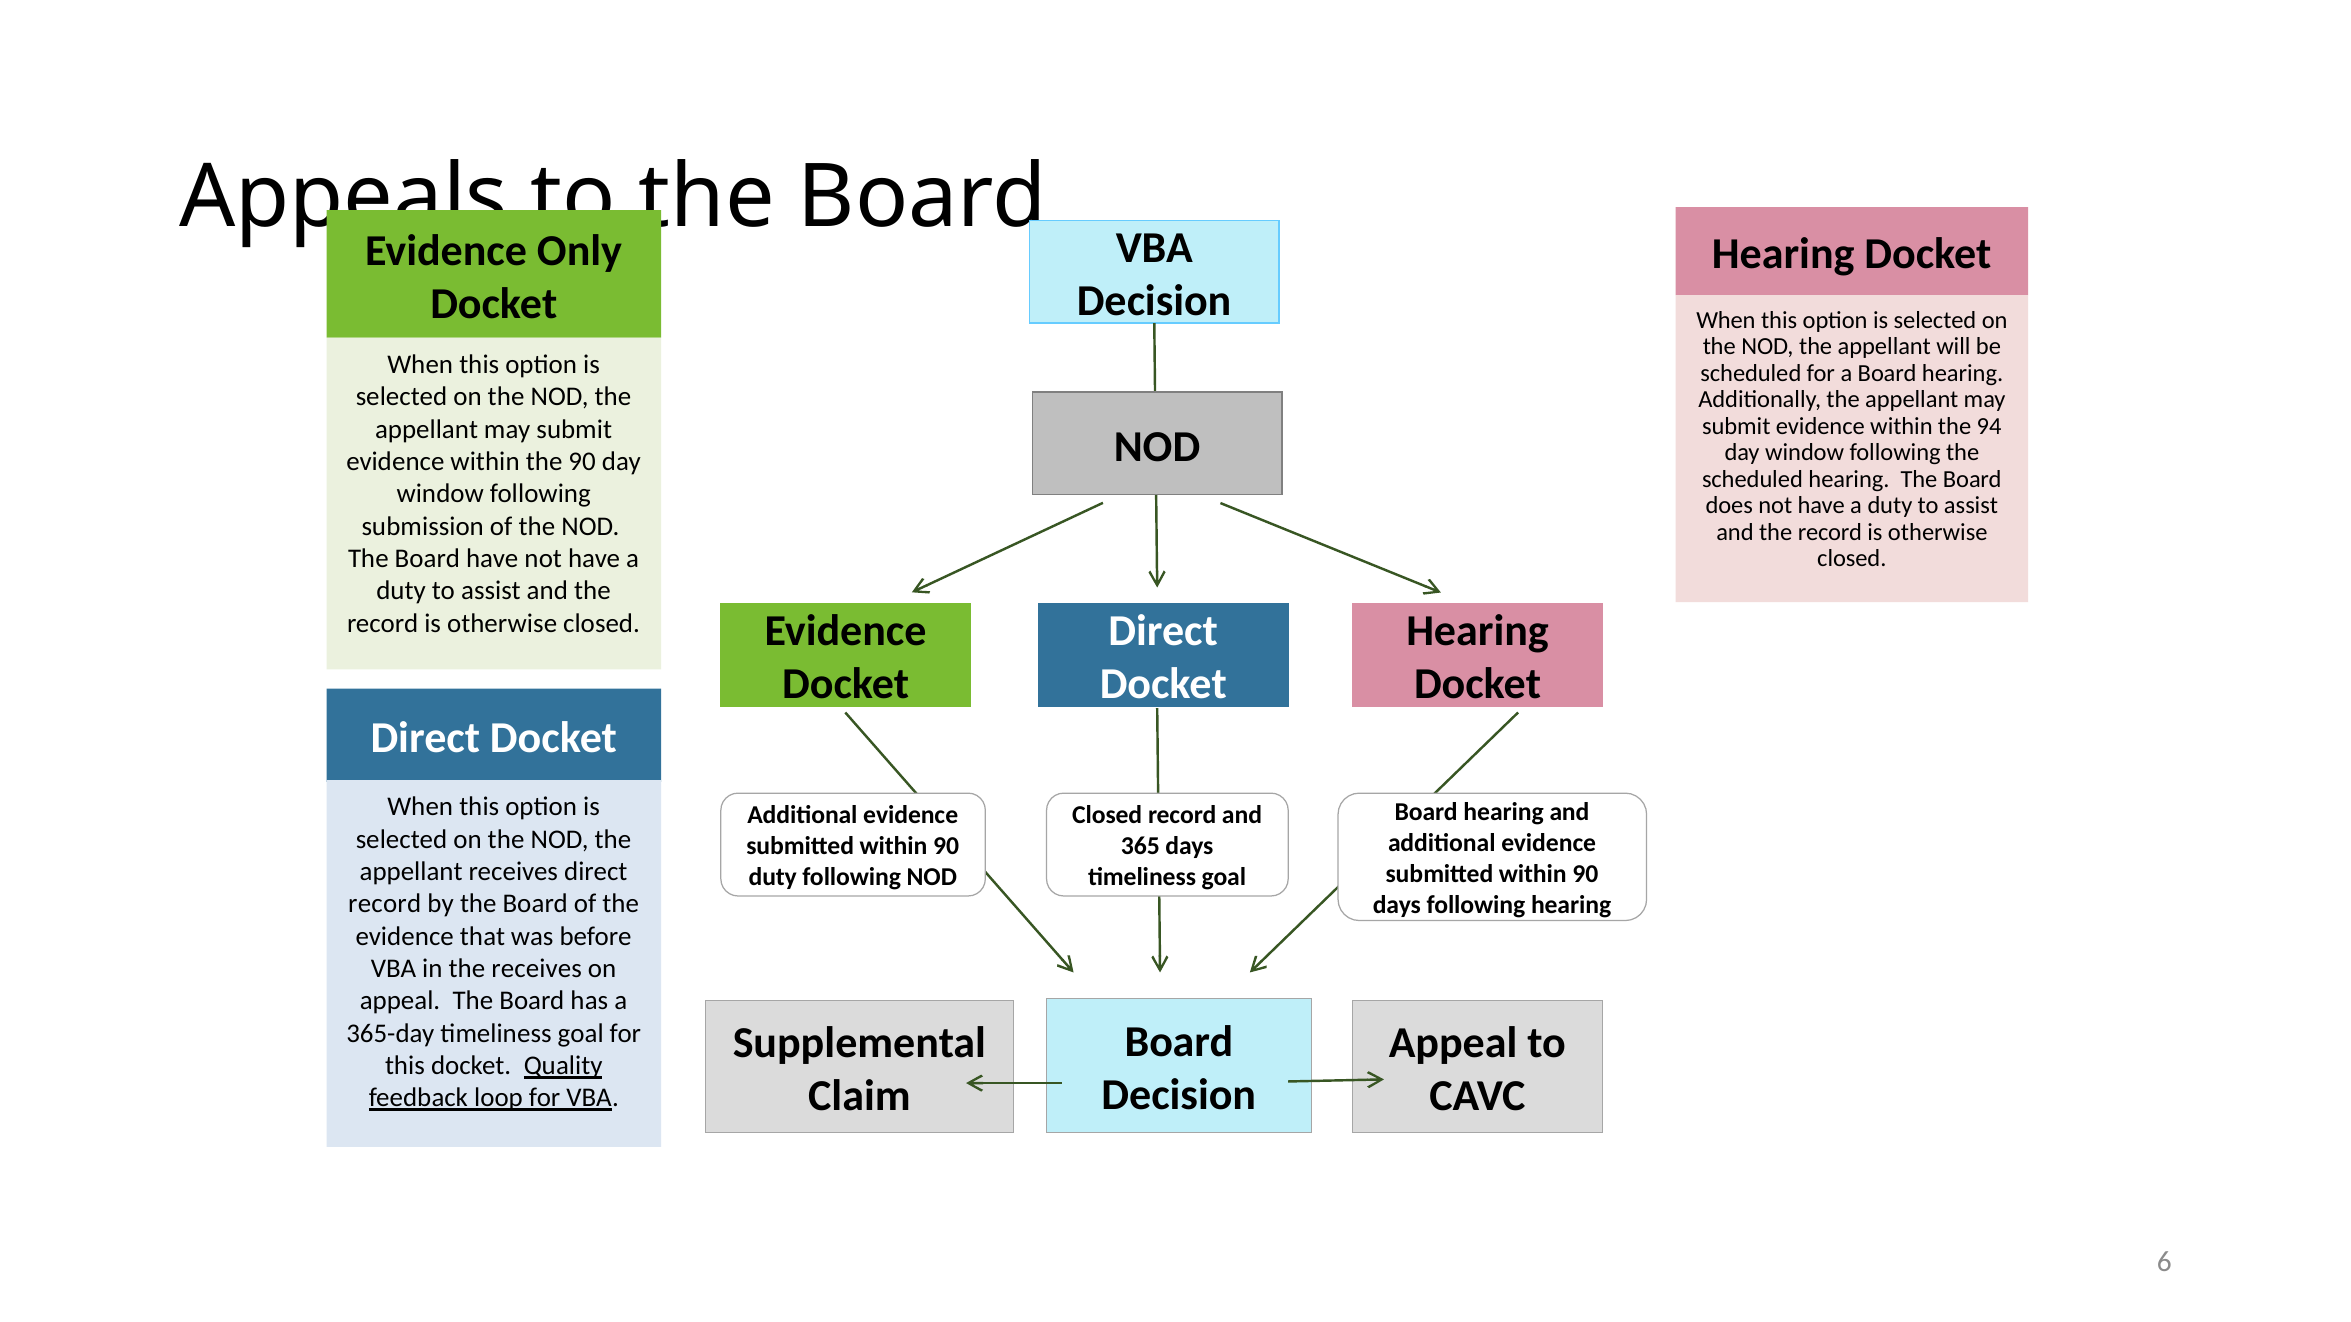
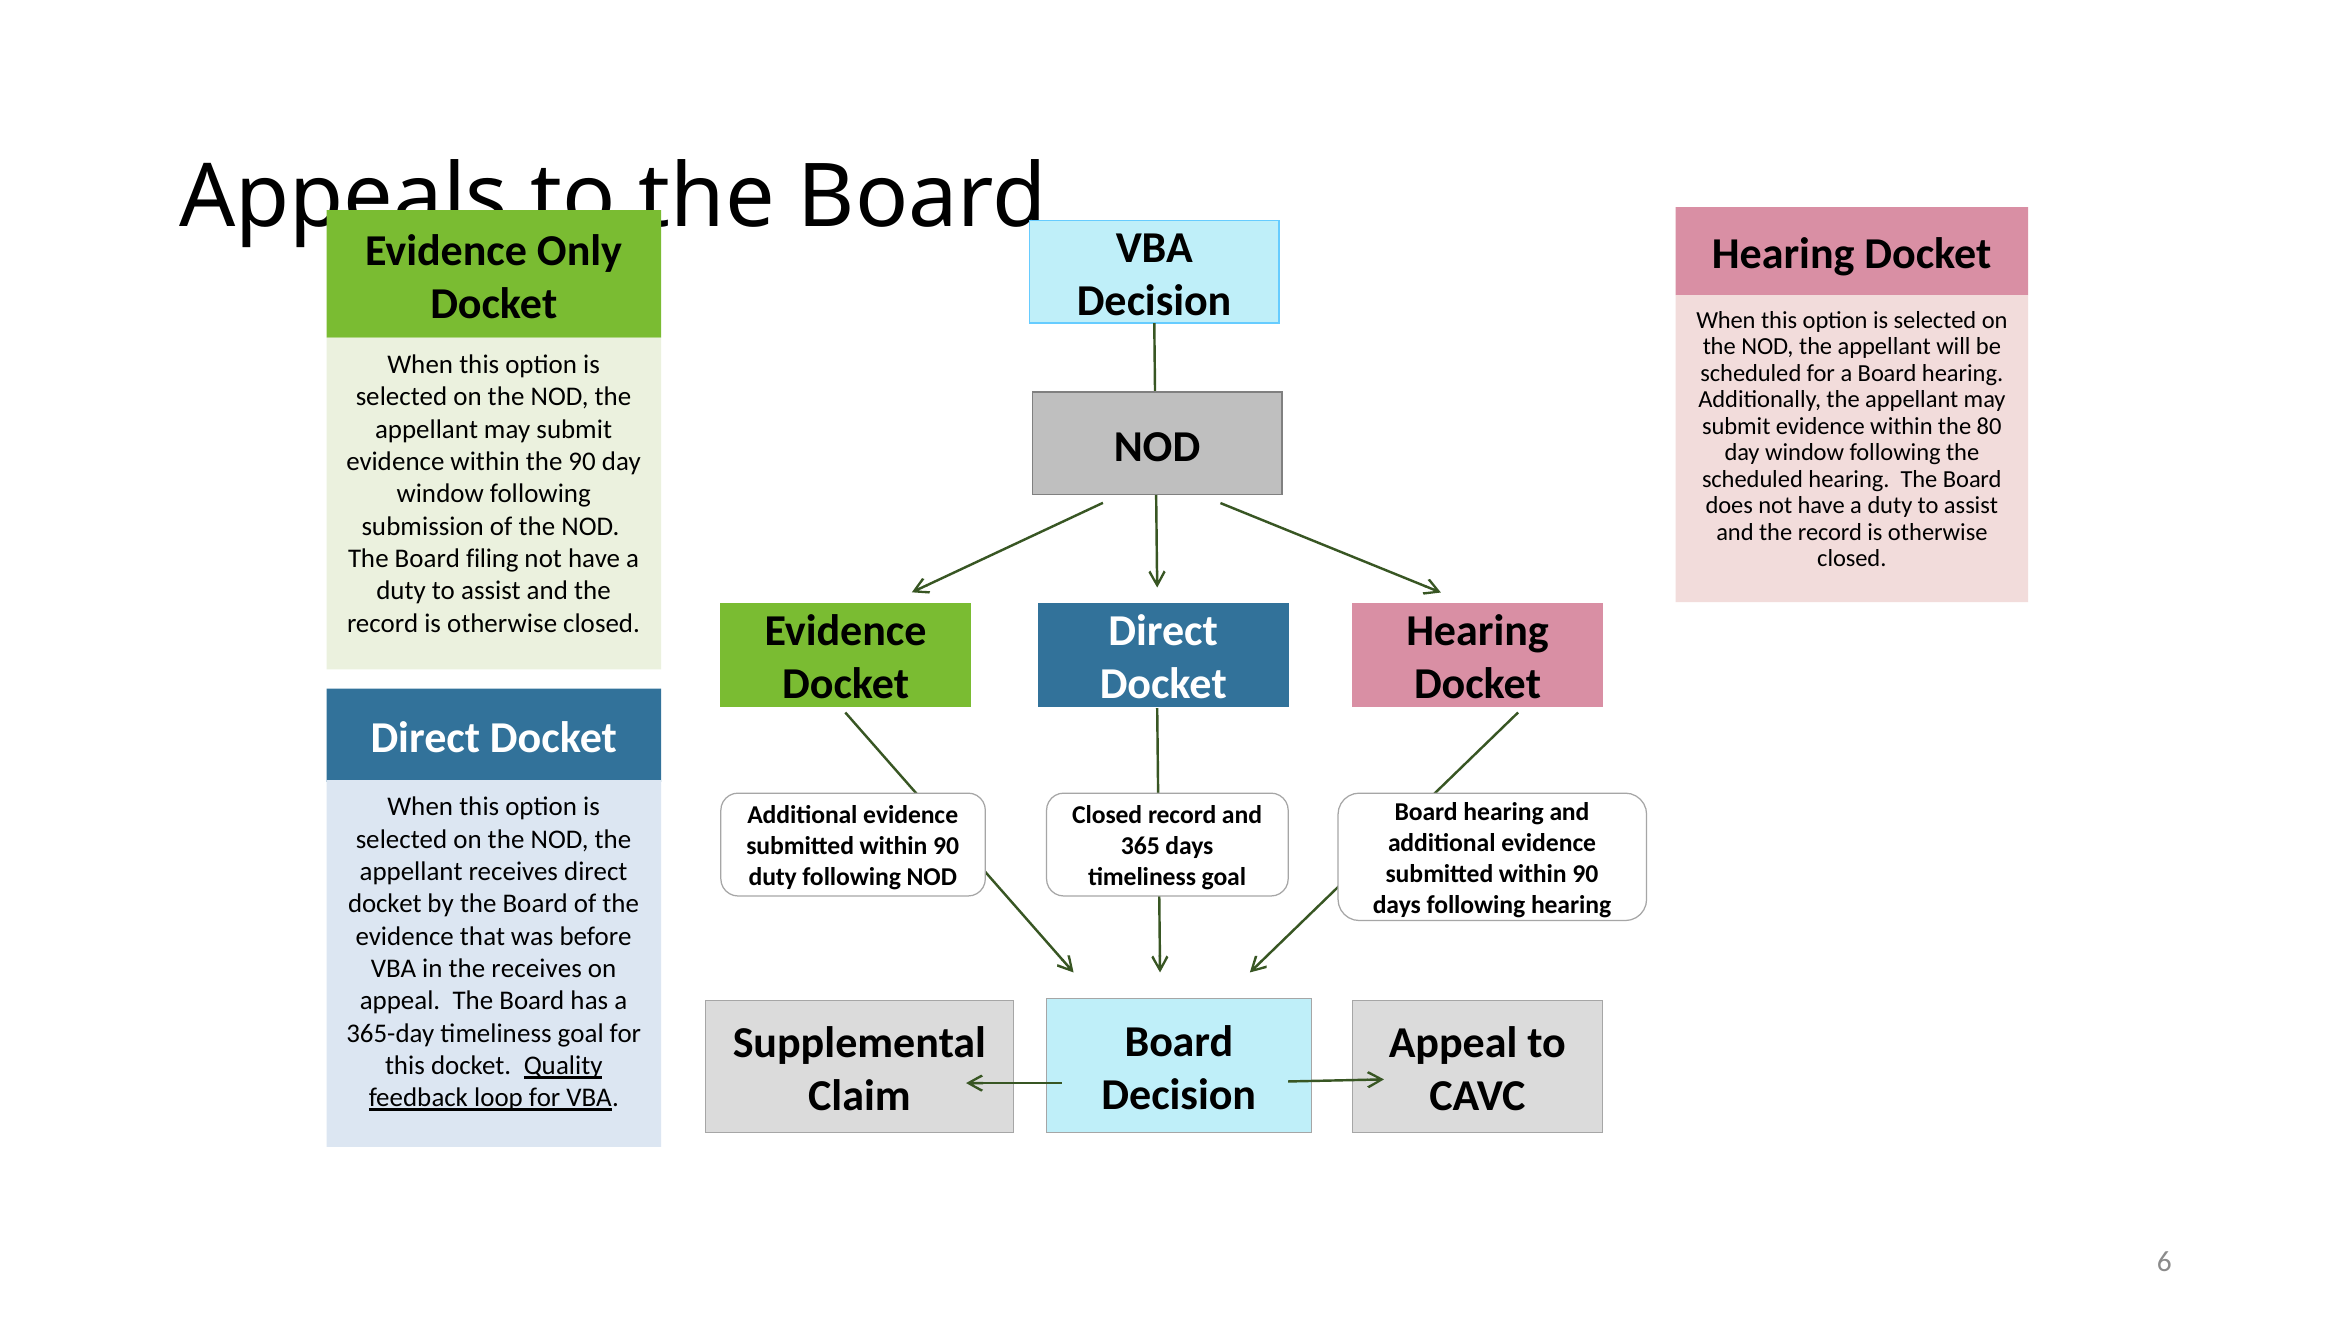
94: 94 -> 80 (1989, 426)
Board have: have -> filing (492, 559)
record: record -> docket (385, 904)
